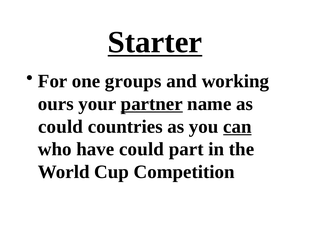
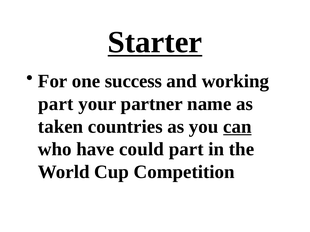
groups: groups -> success (133, 81)
ours: ours -> part (56, 104)
partner underline: present -> none (152, 104)
could: could -> taken (61, 127)
